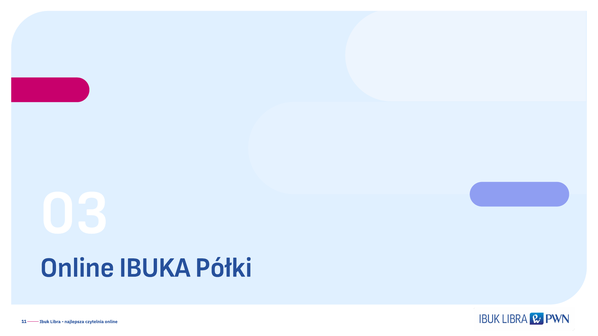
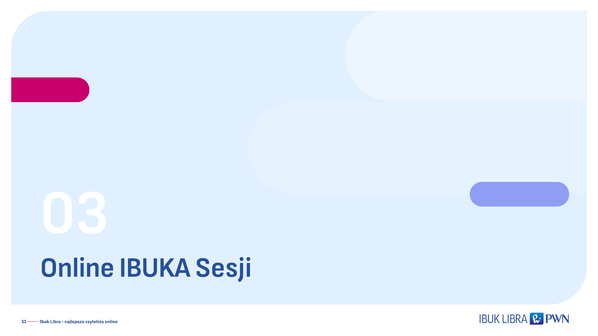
Półki: Półki -> Sesji (224, 268)
